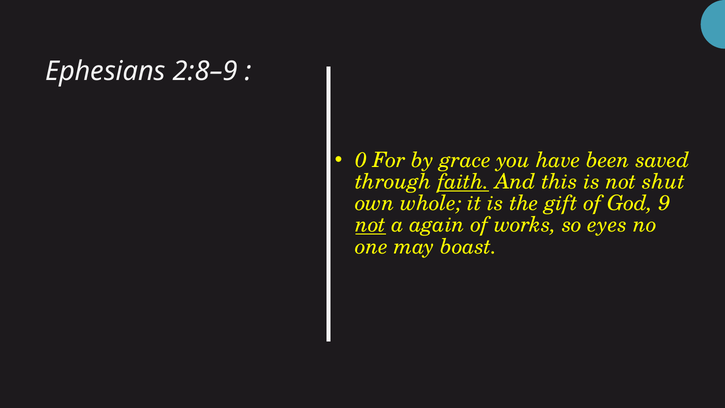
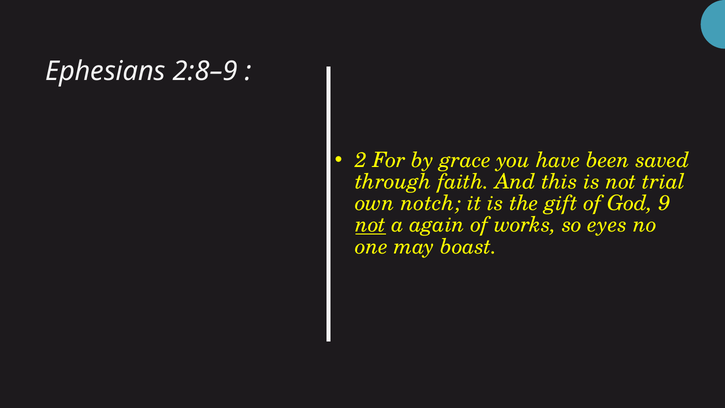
0: 0 -> 2 (361, 160)
faith underline: present -> none (464, 182)
shut: shut -> trial (664, 182)
whole: whole -> notch (431, 203)
